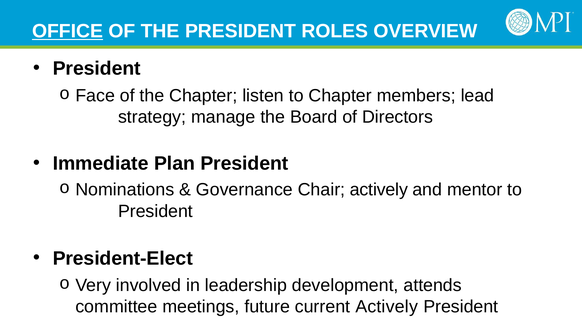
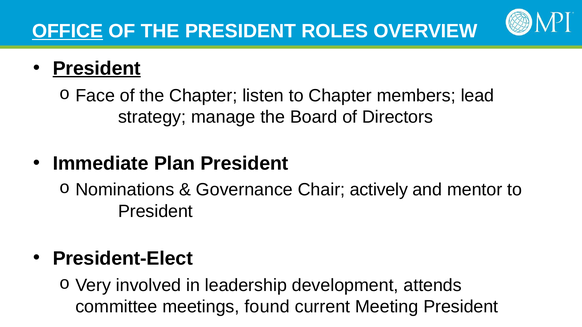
President underline: none -> present (97, 68)
future: future -> found (267, 307)
current Actively: Actively -> Meeting (387, 307)
